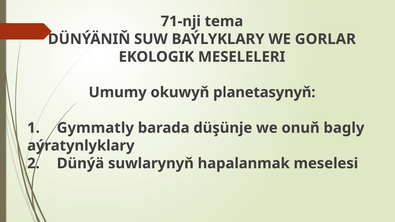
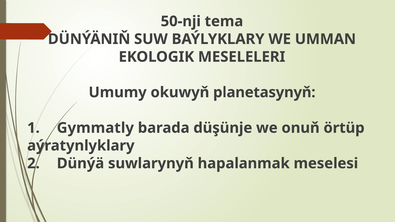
71-nji: 71-nji -> 50-nji (181, 21)
GORLAR: GORLAR -> UMMAN (325, 39)
bagly: bagly -> örtüp (344, 128)
